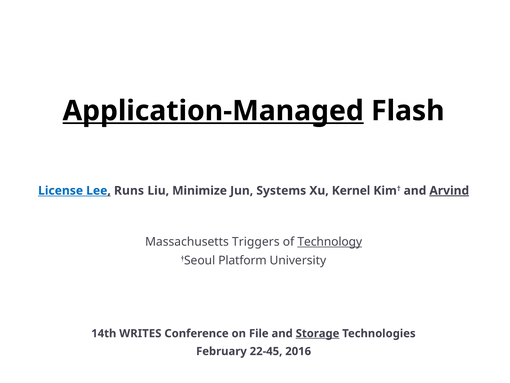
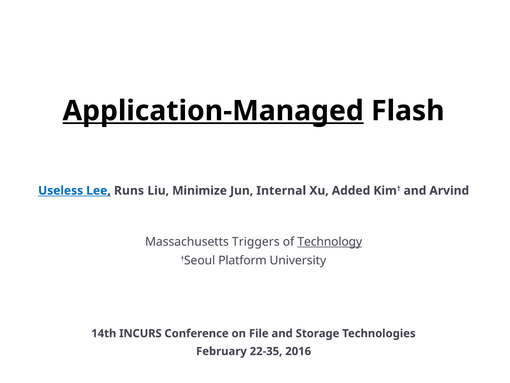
License: License -> Useless (61, 190)
Systems: Systems -> Internal (281, 190)
Kernel: Kernel -> Added (351, 190)
Arvind underline: present -> none (449, 190)
WRITES: WRITES -> INCURS (140, 333)
Storage underline: present -> none (318, 333)
22-45: 22-45 -> 22-35 (266, 351)
